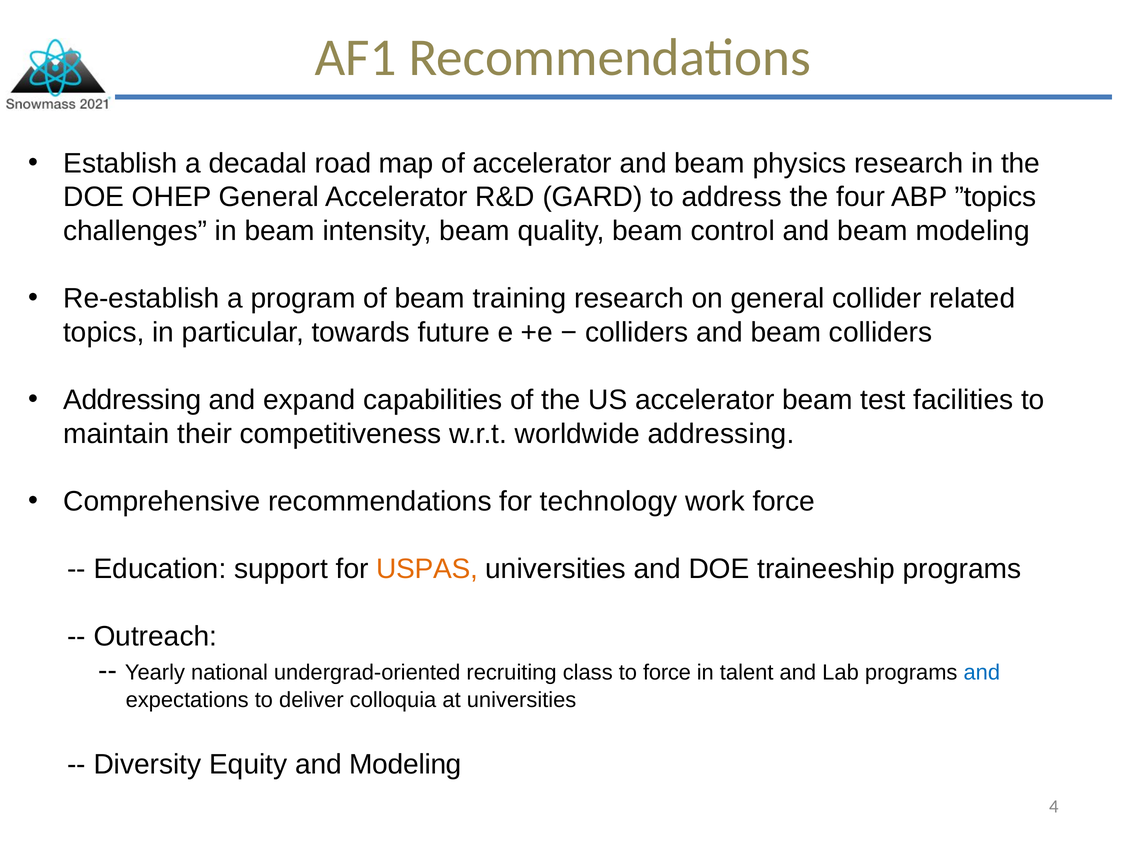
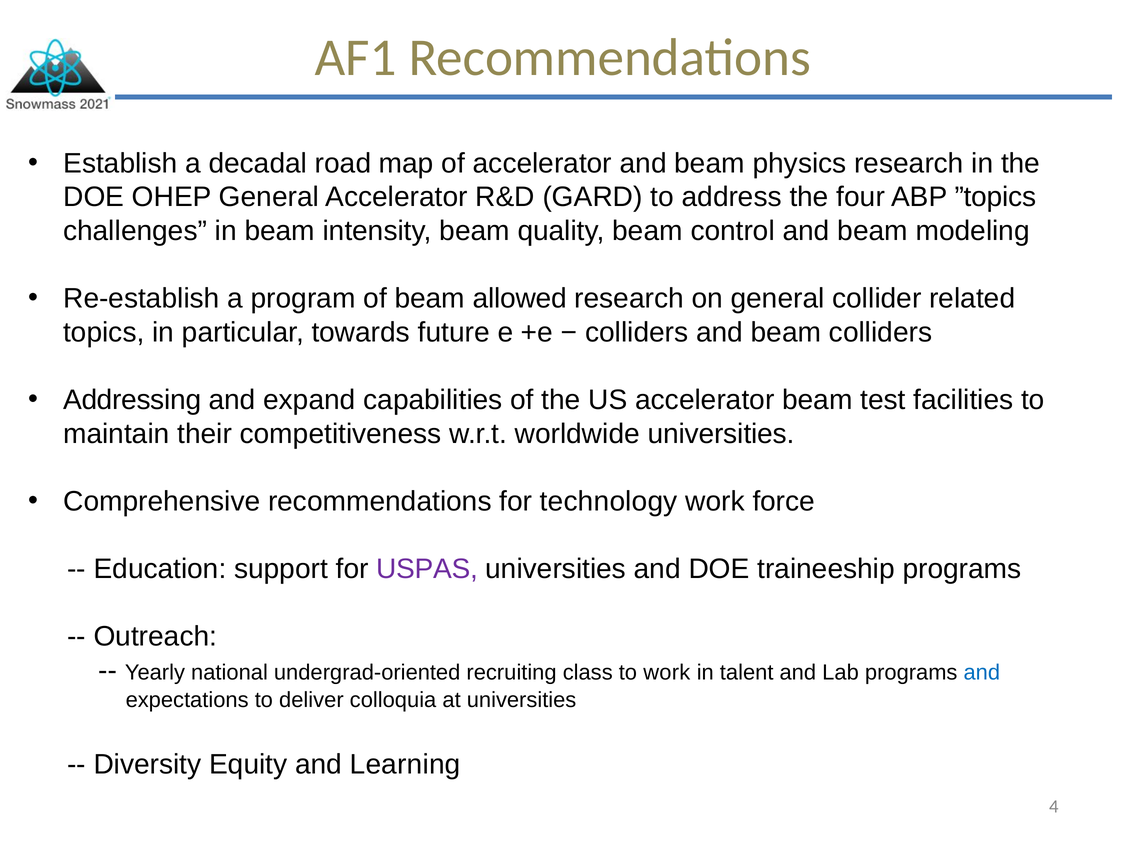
training: training -> allowed (520, 298)
worldwide addressing: addressing -> universities (721, 433)
USPAS colour: orange -> purple (427, 569)
to force: force -> work (667, 672)
and Modeling: Modeling -> Learning (405, 764)
